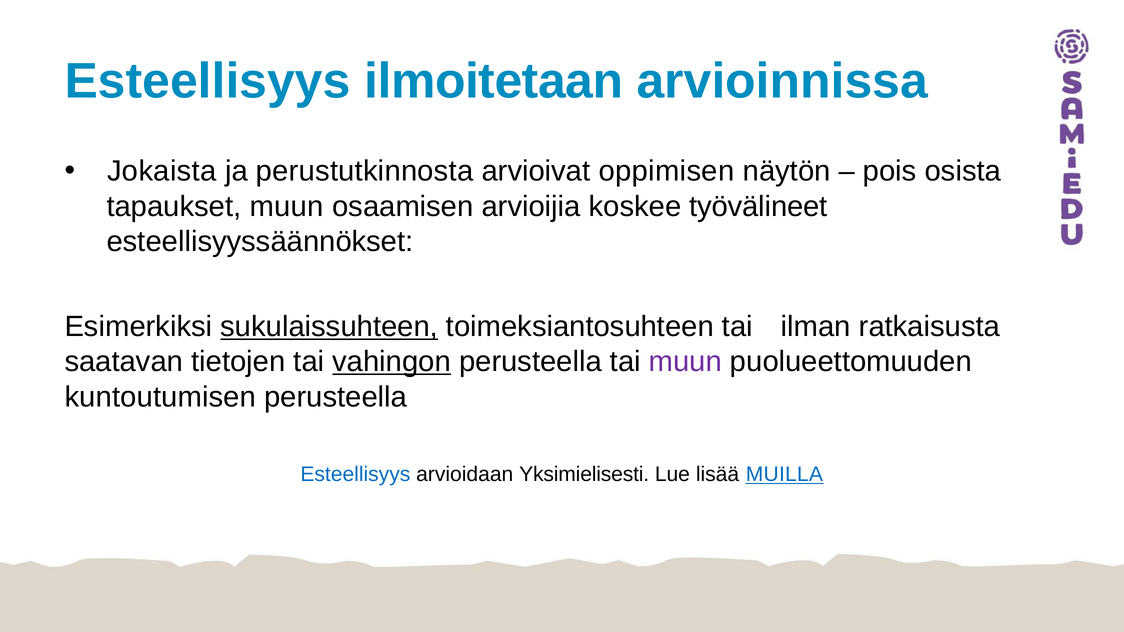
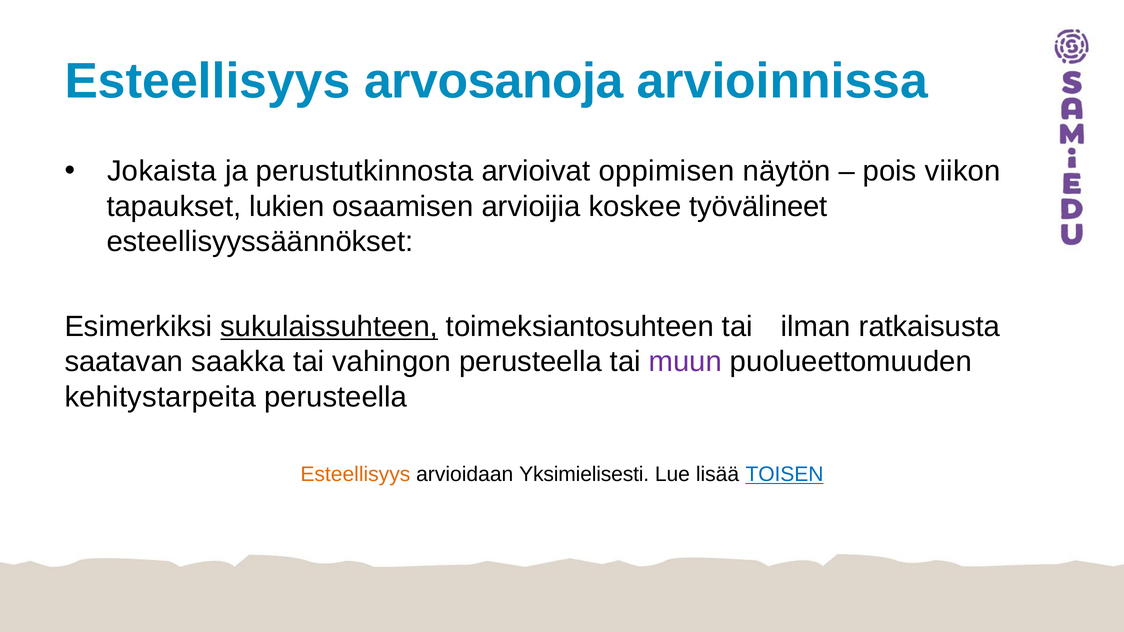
ilmoitetaan: ilmoitetaan -> arvosanoja (494, 82)
osista: osista -> viikon (963, 171)
tapaukset muun: muun -> lukien (287, 206)
tietojen: tietojen -> saakka (238, 362)
vahingon underline: present -> none (392, 362)
kuntoutumisen: kuntoutumisen -> kehitystarpeita (160, 397)
Esteellisyys colour: blue -> orange (355, 474)
MUILLA: MUILLA -> TOISEN (785, 474)
